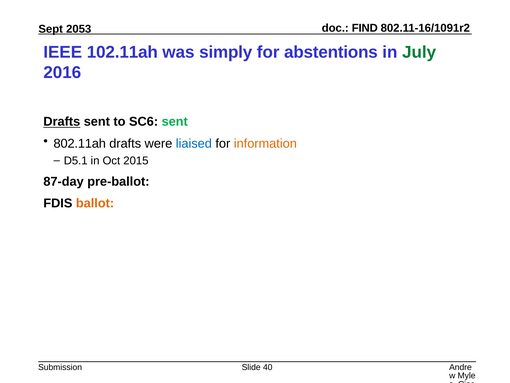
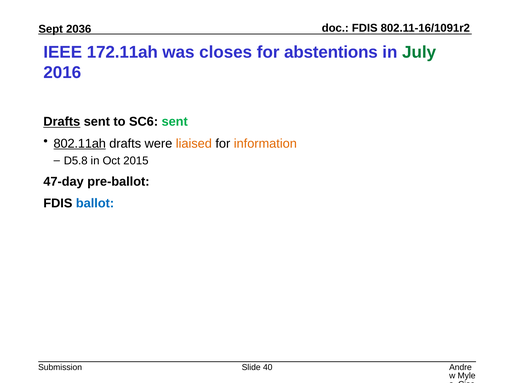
FIND: FIND -> FDIS (365, 28)
2053: 2053 -> 2036 (79, 29)
102.11ah: 102.11ah -> 172.11ah (122, 52)
simply: simply -> closes (226, 52)
802.11ah underline: none -> present (80, 143)
liaised colour: blue -> orange (194, 143)
D5.1: D5.1 -> D5.8 (76, 160)
87-day: 87-day -> 47-day (64, 181)
ballot colour: orange -> blue (95, 203)
